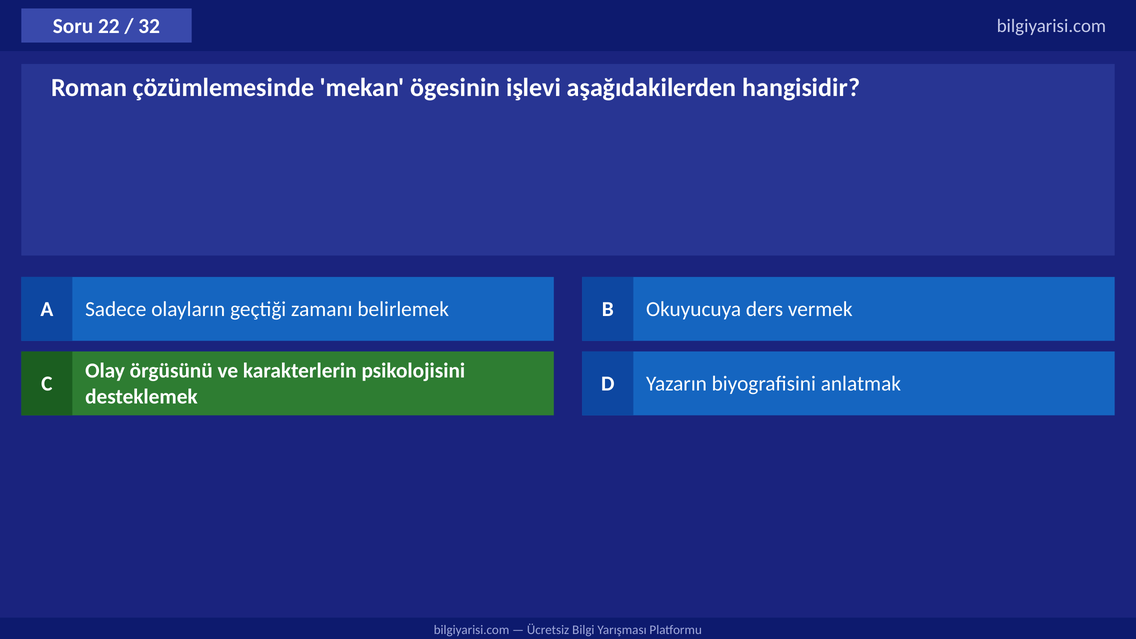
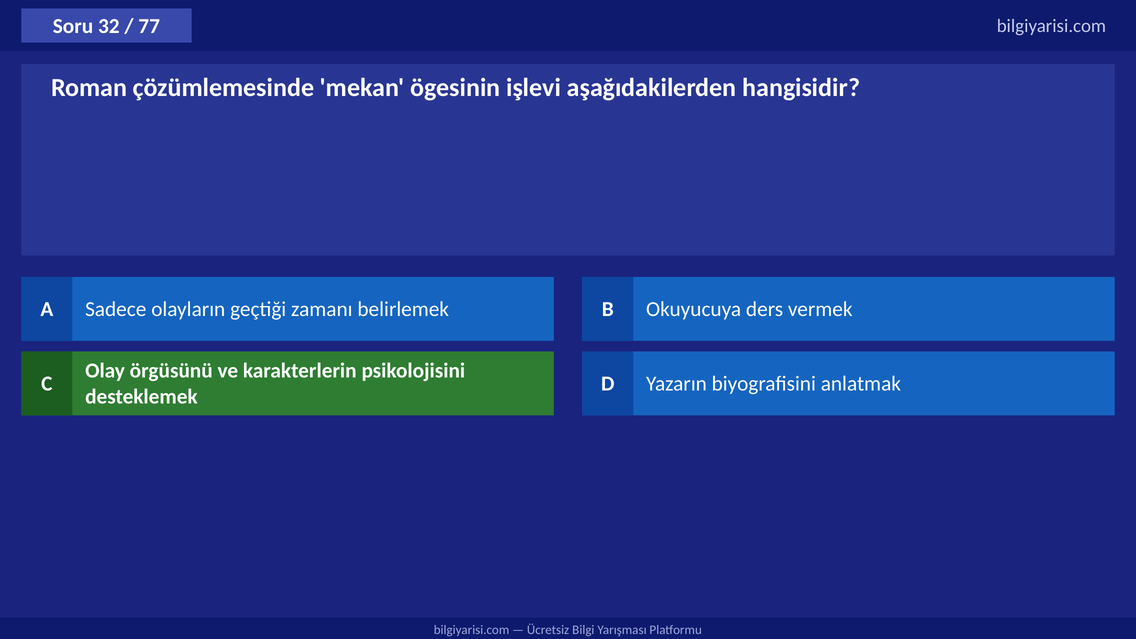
22: 22 -> 32 (109, 26)
32: 32 -> 77 (149, 26)
